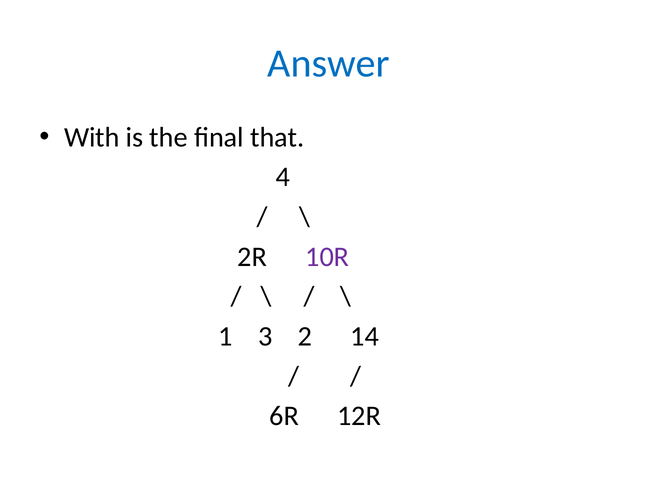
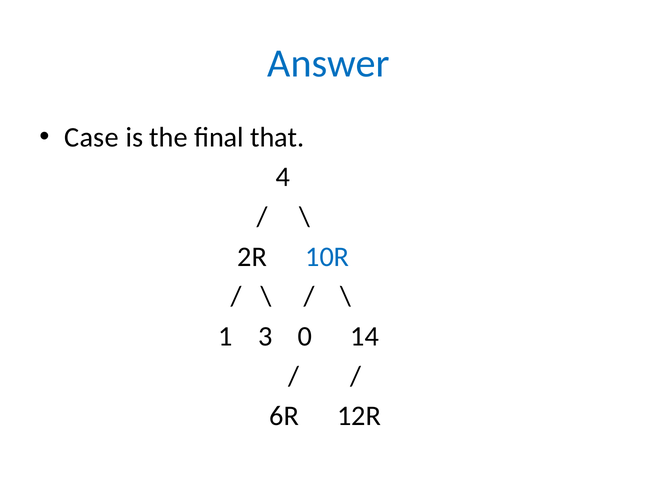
With: With -> Case (91, 137)
10R colour: purple -> blue (327, 257)
2: 2 -> 0 (305, 336)
